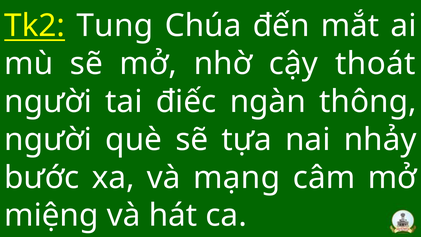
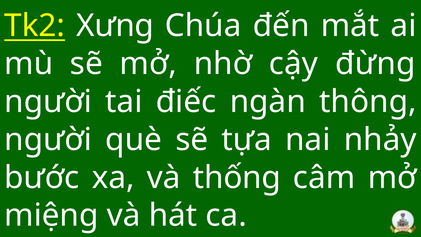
Tụng: Tụng -> Xưng (115, 26)
thoát: thoát -> đừng (375, 64)
mạng: mạng -> thống (237, 177)
